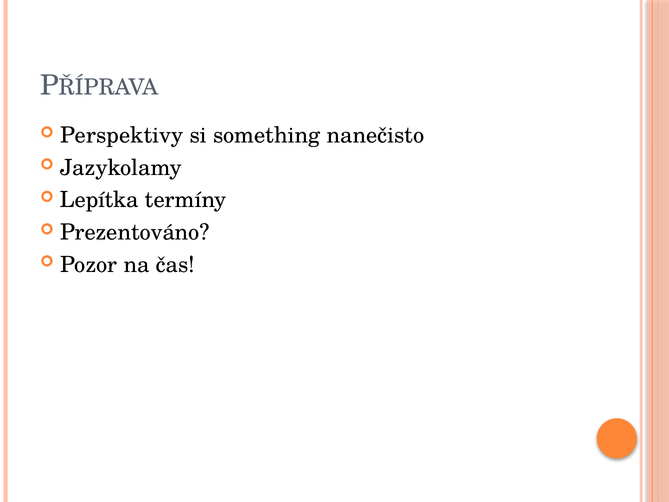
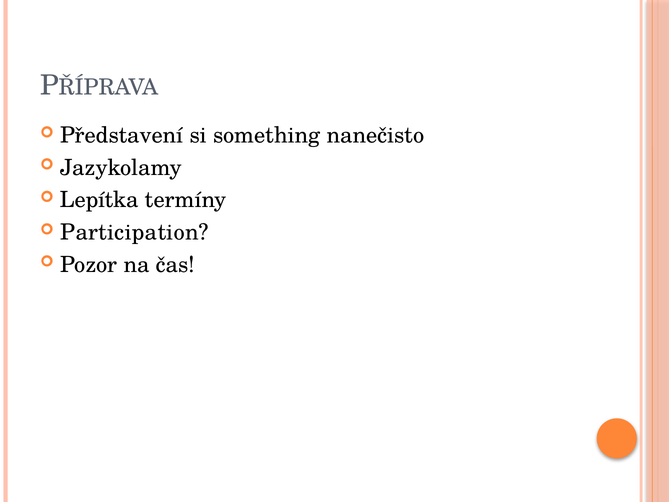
Perspektivy: Perspektivy -> Představení (122, 135)
Prezentováno: Prezentováno -> Participation (135, 232)
